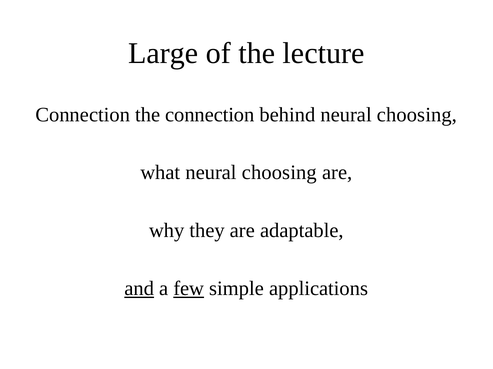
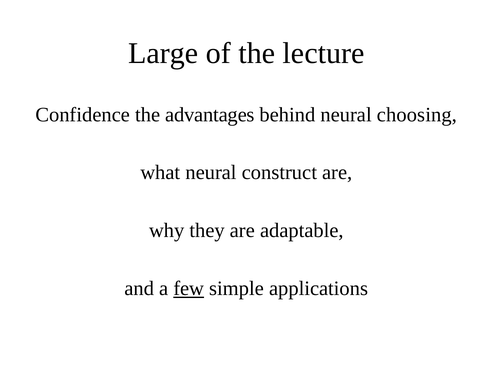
Connection: Connection -> Confidence (83, 115)
the connection: connection -> advantages (210, 115)
what neural choosing: choosing -> construct (279, 173)
and underline: present -> none (139, 289)
